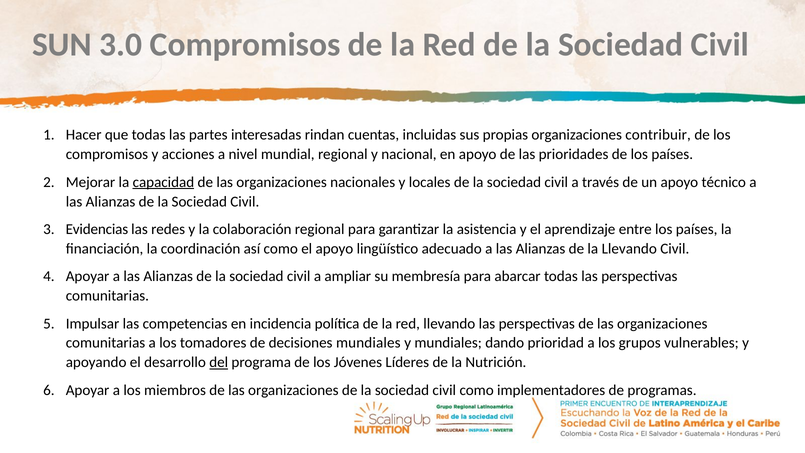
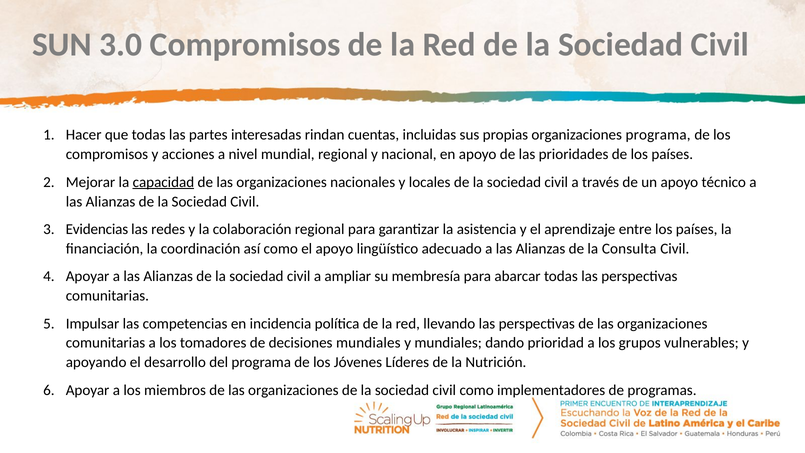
organizaciones contribuir: contribuir -> programa (658, 135)
la Llevando: Llevando -> Consulta (629, 249)
del underline: present -> none (219, 362)
